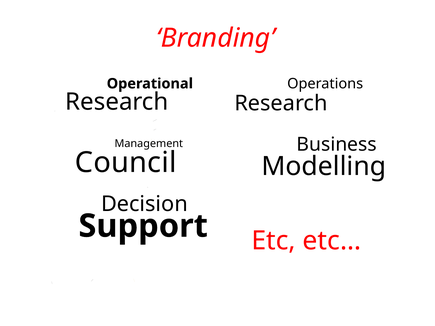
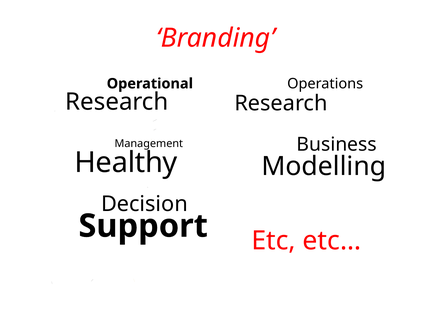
Council: Council -> Healthy (126, 163)
